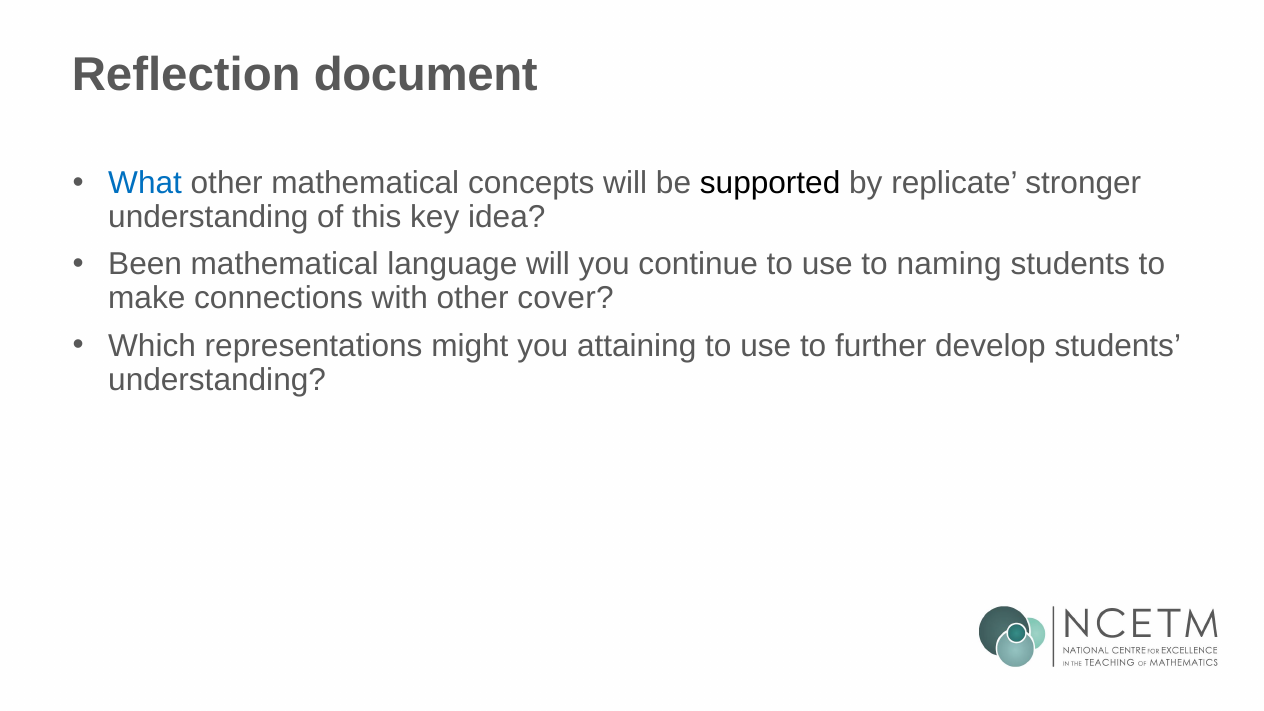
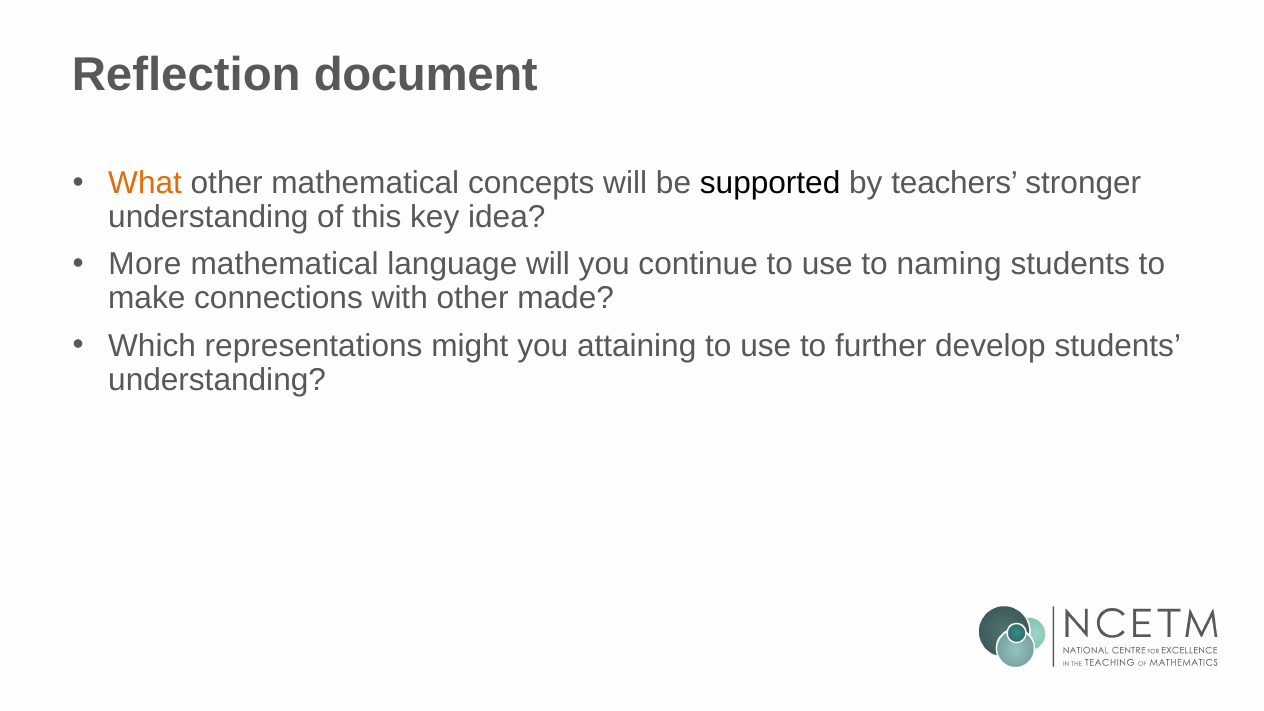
What colour: blue -> orange (145, 183)
replicate: replicate -> teachers (955, 183)
Been: Been -> More (145, 264)
cover: cover -> made (566, 299)
